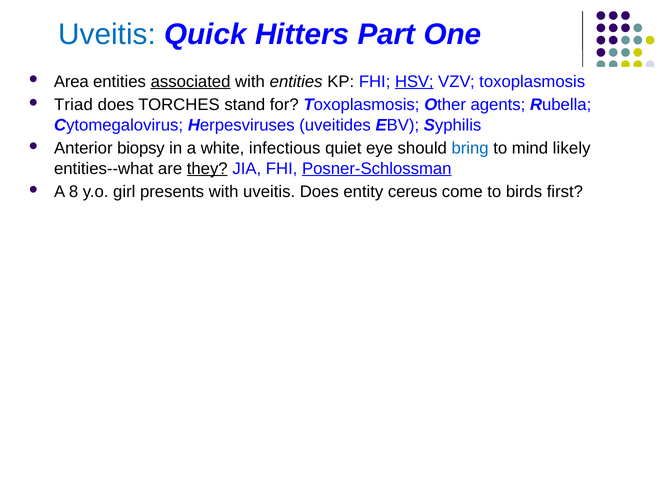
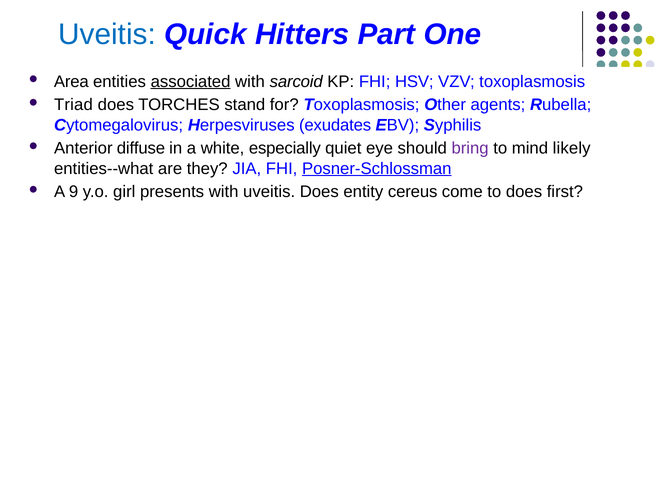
with entities: entities -> sarcoid (296, 81)
HSV underline: present -> none (414, 81)
uveitides: uveitides -> exudates (335, 125)
biopsy: biopsy -> diffuse (141, 148)
infectious: infectious -> especially (285, 148)
bring colour: blue -> purple (470, 148)
they underline: present -> none (207, 168)
8: 8 -> 9 (74, 192)
to birds: birds -> does (524, 192)
